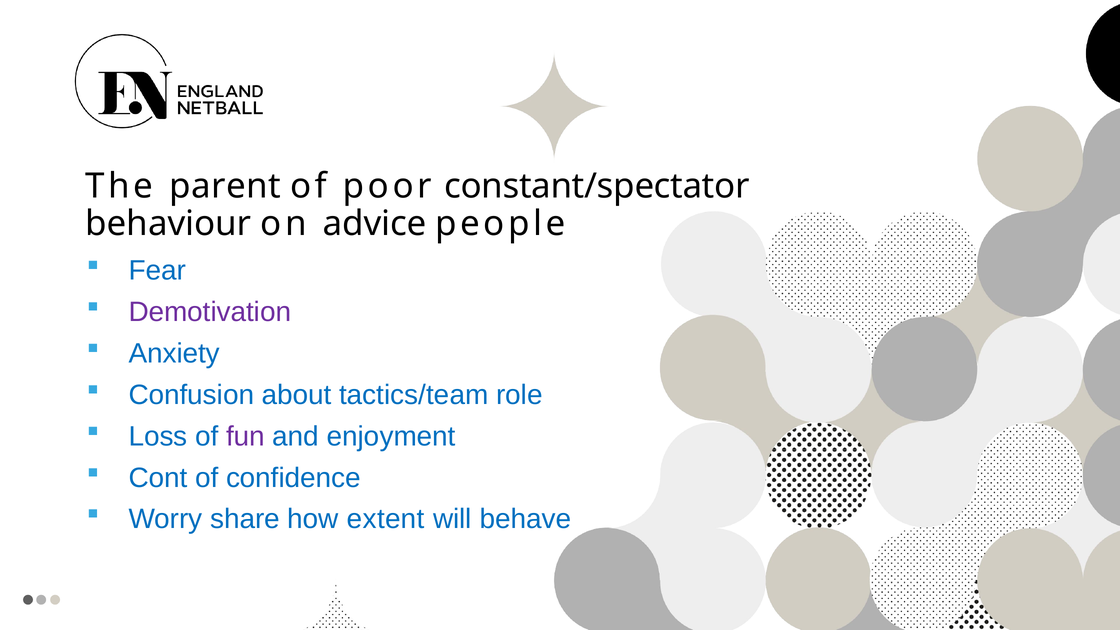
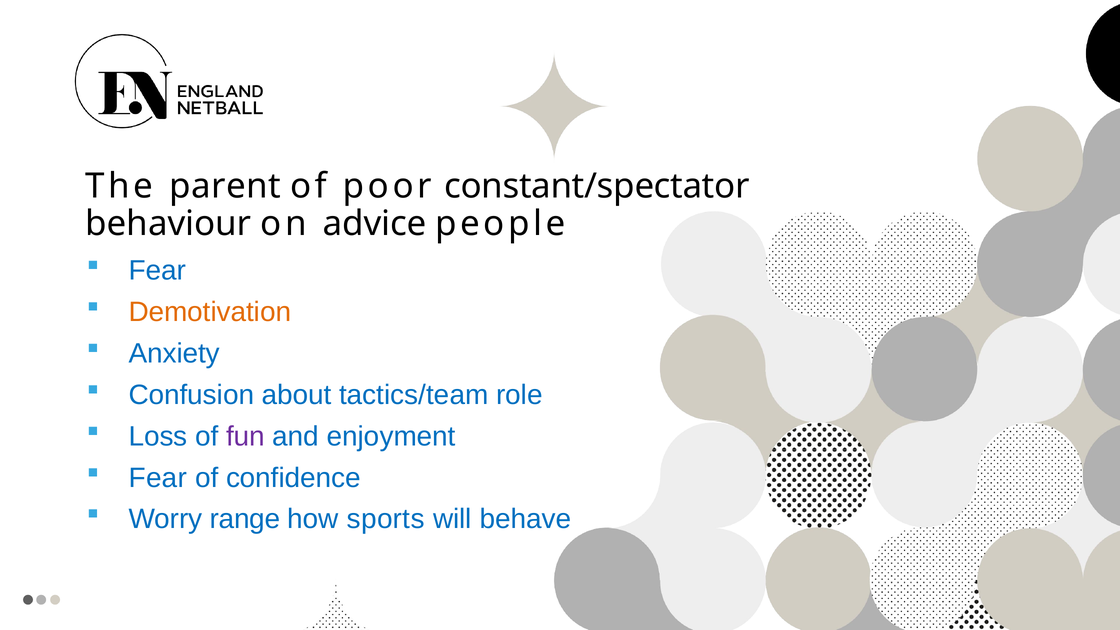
Demotivation colour: purple -> orange (210, 312)
Cont: Cont -> Fear (158, 478)
share: share -> range (245, 519)
extent: extent -> sports (386, 519)
